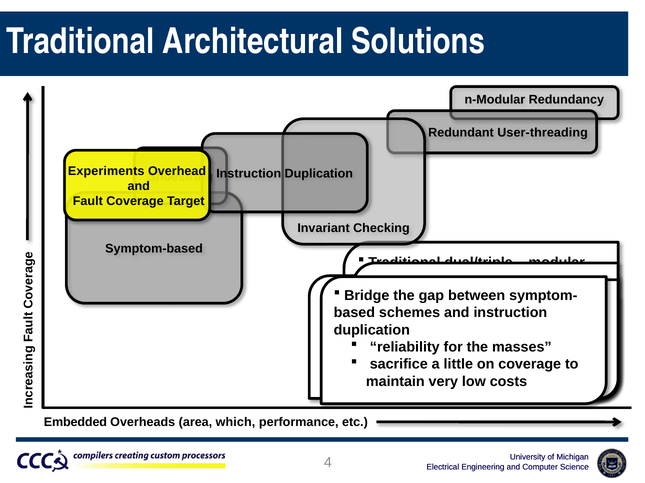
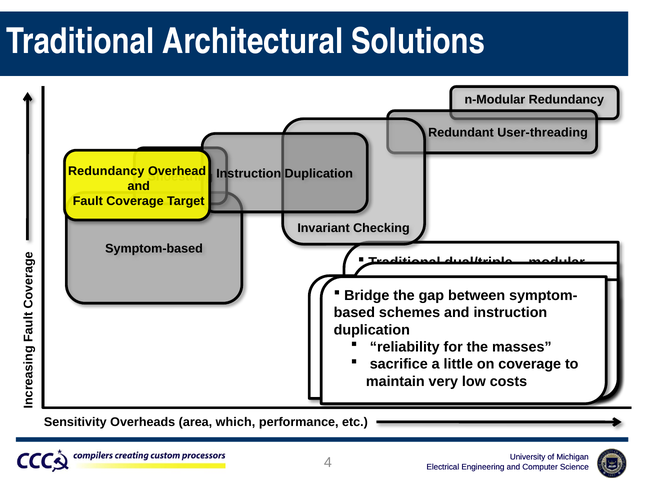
Experiments: Experiments -> Redundancy (106, 171)
Embedded: Embedded -> Sensitivity (75, 423)
